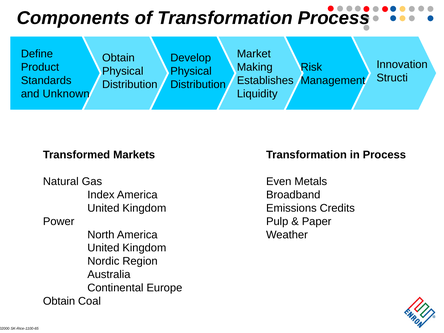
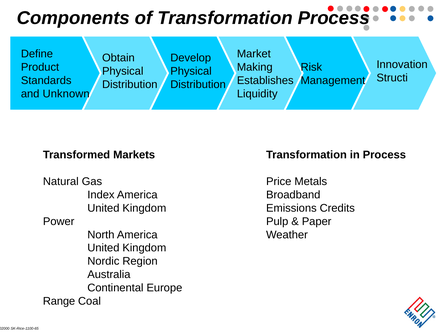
Even: Even -> Price (279, 181)
Obtain: Obtain -> Range (59, 301)
